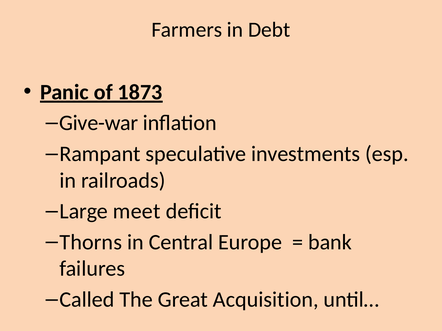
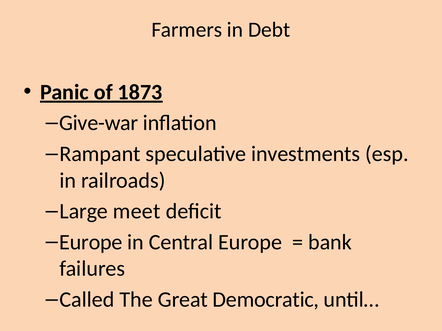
Thorns: Thorns -> Europe (91, 243)
Acquisition: Acquisition -> Democratic (266, 300)
